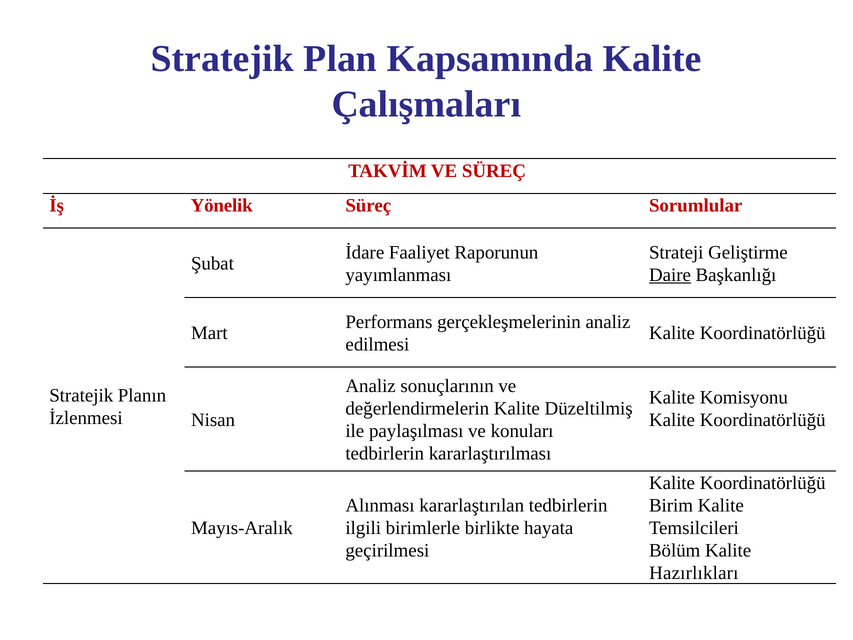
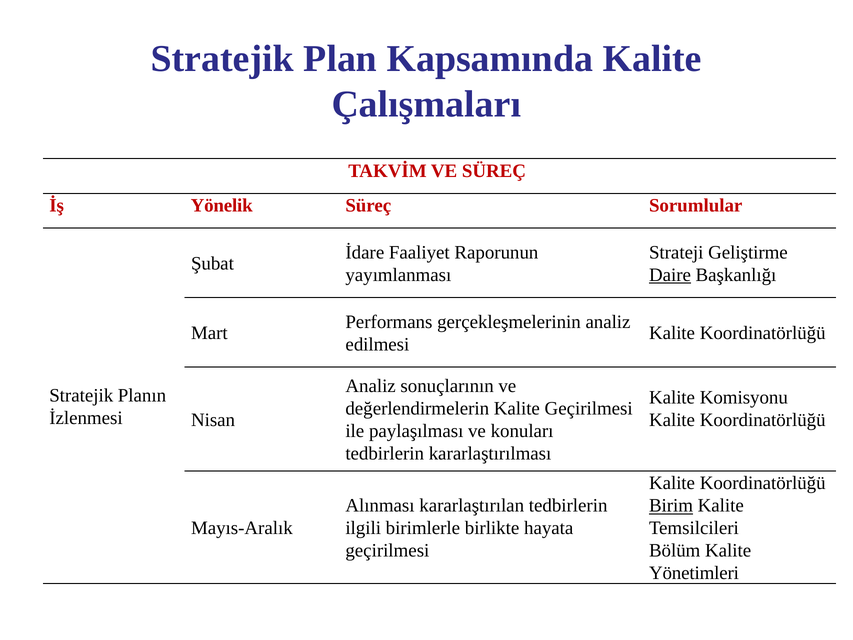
Kalite Düzeltilmiş: Düzeltilmiş -> Geçirilmesi (589, 408)
Birim underline: none -> present (671, 506)
Hazırlıkları: Hazırlıkları -> Yönetimleri (694, 573)
